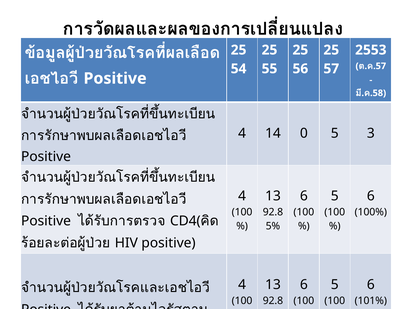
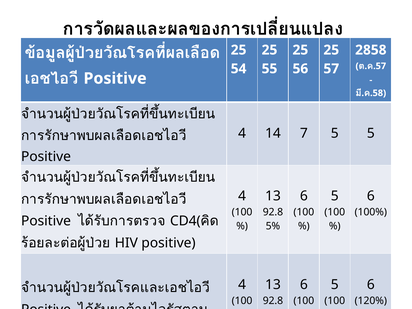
2553: 2553 -> 2858 (371, 50)
0: 0 -> 7 (304, 133)
5 3: 3 -> 5 (371, 133)
101%: 101% -> 120% (371, 301)
